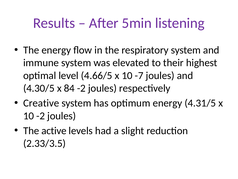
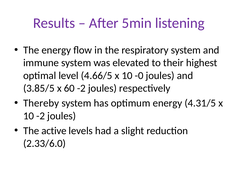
-7: -7 -> -0 (139, 75)
4.30/5: 4.30/5 -> 3.85/5 (39, 88)
84: 84 -> 60 (69, 88)
Creative: Creative -> Thereby (41, 103)
2.33/3.5: 2.33/3.5 -> 2.33/6.0 (45, 143)
